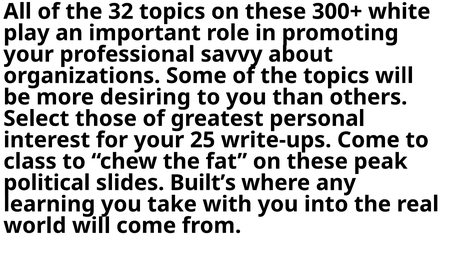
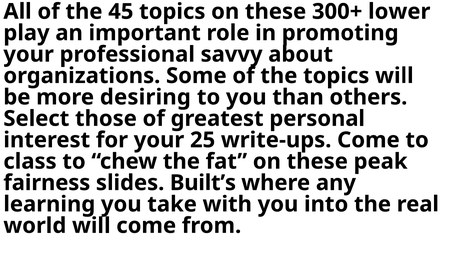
32: 32 -> 45 (121, 12)
white: white -> lower (399, 12)
political: political -> fairness (47, 183)
